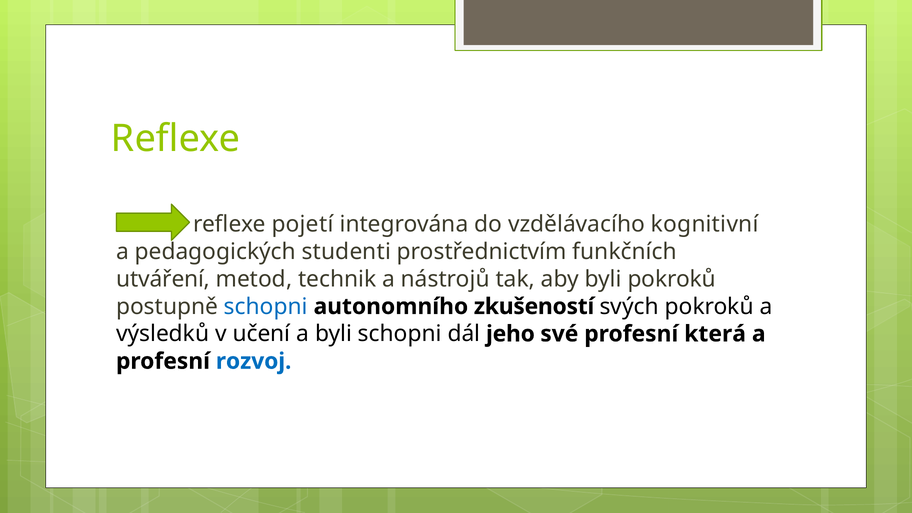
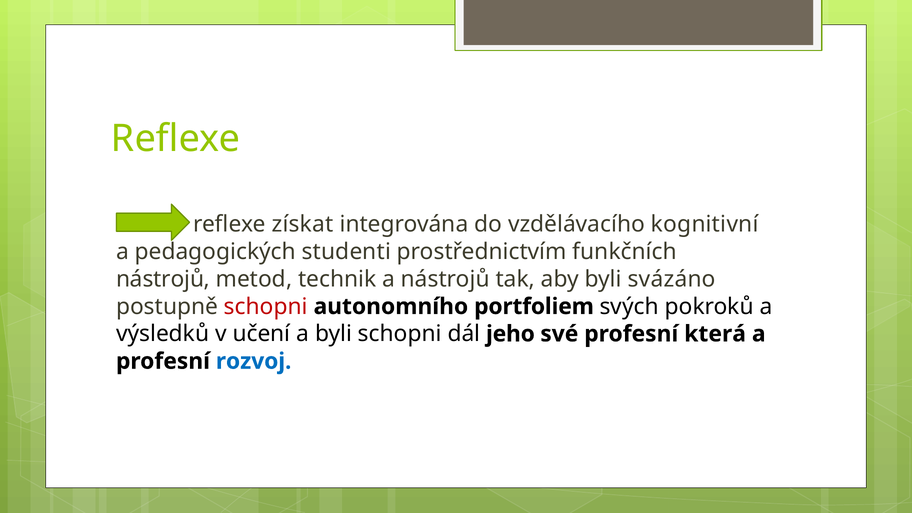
pojetí: pojetí -> získat (302, 224)
utváření: utváření -> nástrojů (163, 279)
byli pokroků: pokroků -> svázáno (672, 279)
schopni colour: blue -> red (266, 307)
zkušeností: zkušeností -> portfoliem (534, 307)
